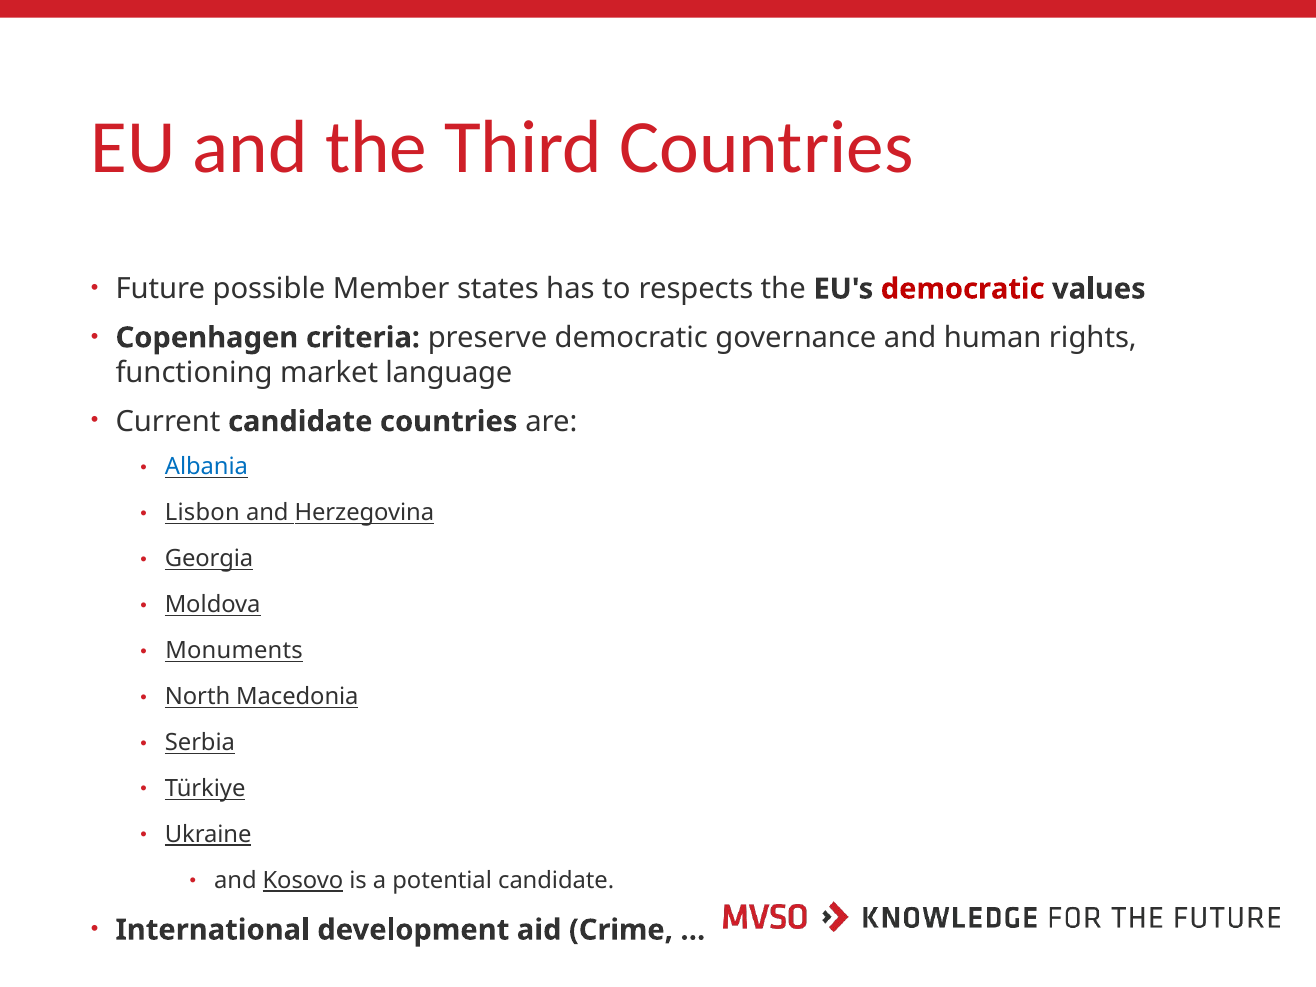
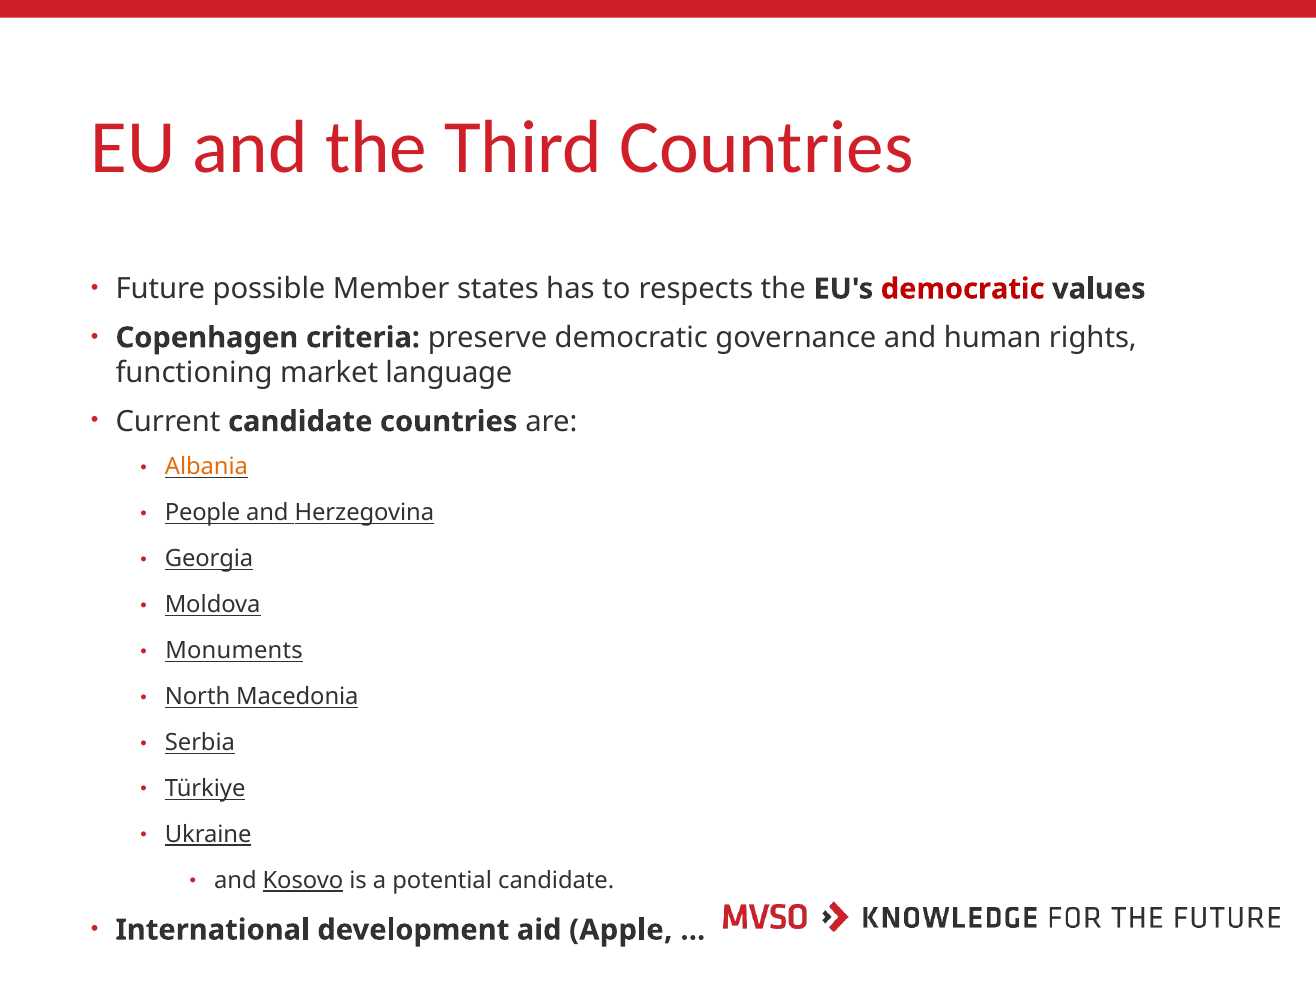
Albania colour: blue -> orange (206, 467)
Lisbon: Lisbon -> People (203, 513)
Crime: Crime -> Apple (621, 930)
